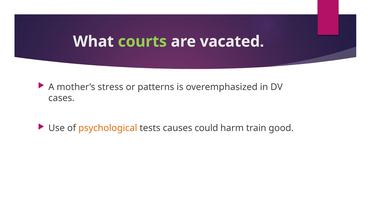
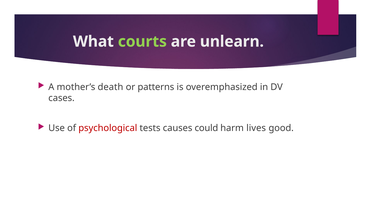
vacated: vacated -> unlearn (232, 41)
stress: stress -> death (110, 87)
psychological colour: orange -> red (108, 128)
train: train -> lives (256, 128)
